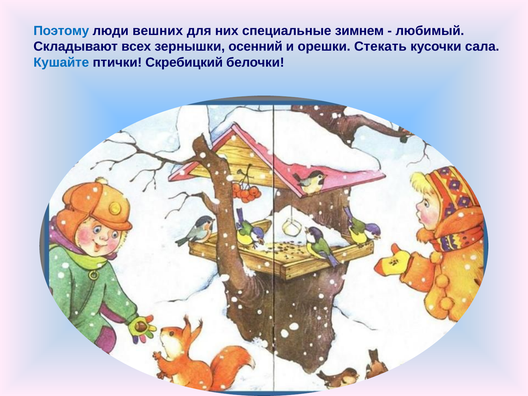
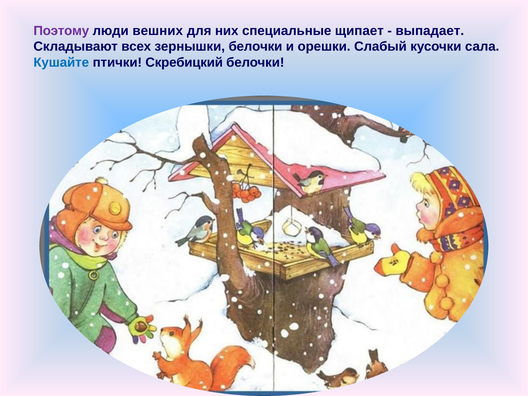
Поэтому colour: blue -> purple (61, 31)
зимнем: зимнем -> щипает (359, 31)
любимый: любимый -> выпадает (430, 31)
зернышки осенний: осенний -> белочки (255, 47)
Стекать: Стекать -> Слабый (380, 47)
